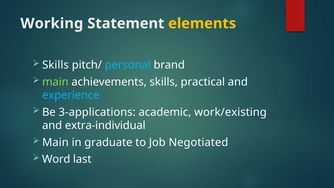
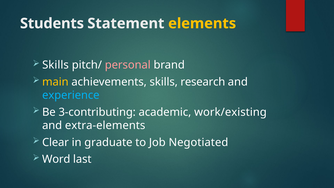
Working: Working -> Students (52, 23)
personal colour: light blue -> pink (128, 65)
main colour: light green -> yellow (55, 82)
practical: practical -> research (203, 82)
3-applications: 3-applications -> 3-contributing (97, 112)
extra-individual: extra-individual -> extra-elements (105, 125)
Main: Main -> Clear (56, 142)
